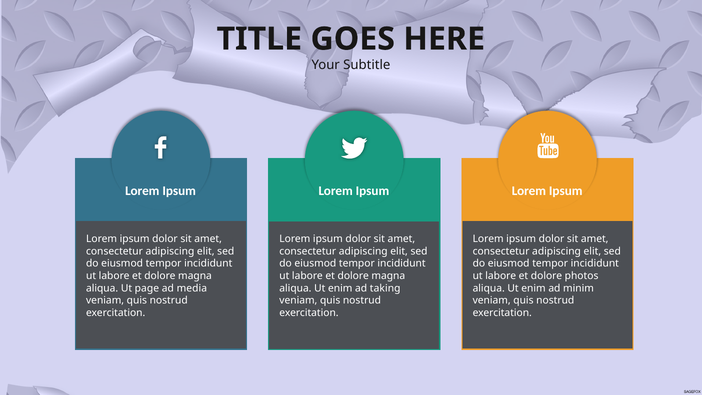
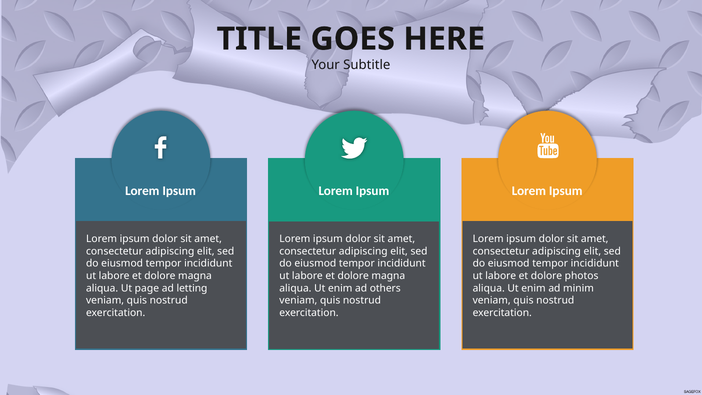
media: media -> letting (192, 288)
taking: taking -> others (385, 288)
